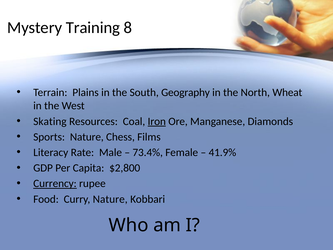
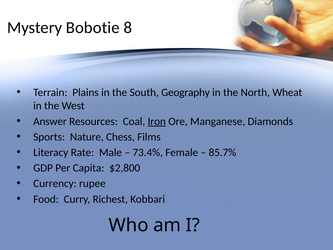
Training: Training -> Bobotie (93, 28)
Skating: Skating -> Answer (50, 121)
41.9%: 41.9% -> 85.7% (222, 152)
Currency underline: present -> none (55, 183)
Curry Nature: Nature -> Richest (110, 199)
